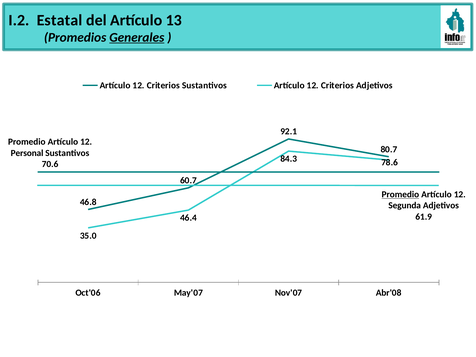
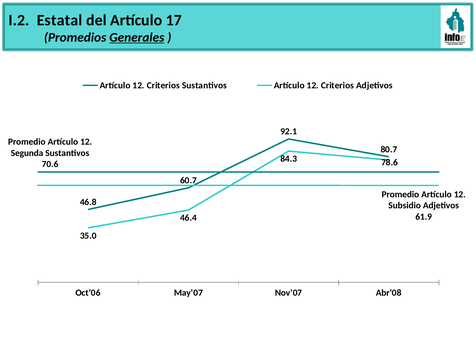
13: 13 -> 17 (174, 20)
Personal: Personal -> Segunda (27, 153)
Promedio underline: present -> none (400, 194)
Segunda: Segunda -> Subsidio (405, 206)
